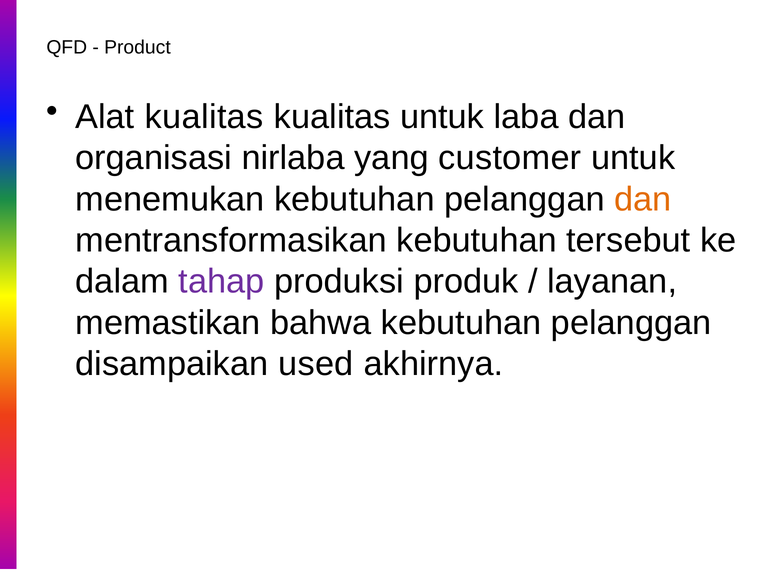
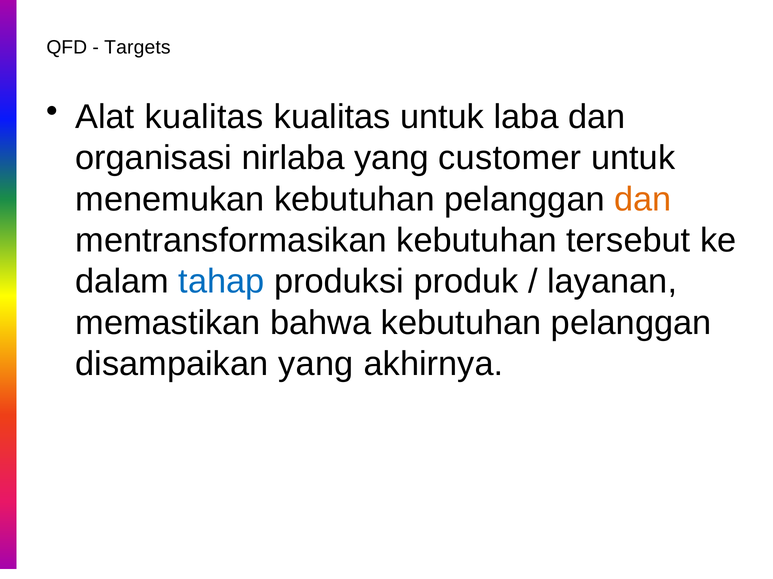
Product: Product -> Targets (137, 47)
tahap colour: purple -> blue (222, 282)
disampaikan used: used -> yang (316, 364)
